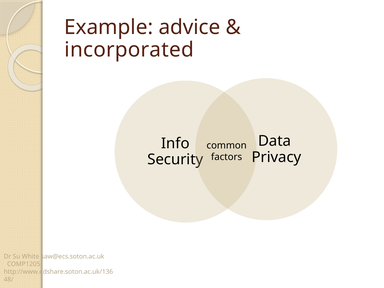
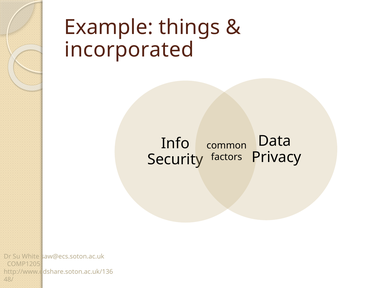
advice: advice -> things (189, 27)
